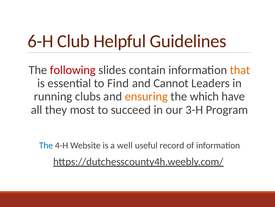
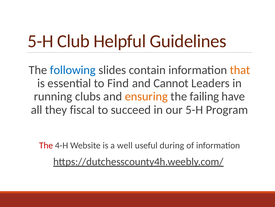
6-H: 6-H -> 5-H (41, 41)
following colour: red -> blue (73, 70)
which: which -> failing (204, 96)
most: most -> fiscal (82, 109)
our 3-H: 3-H -> 5-H (194, 109)
The colour: blue -> red (46, 145)
record: record -> during (172, 145)
